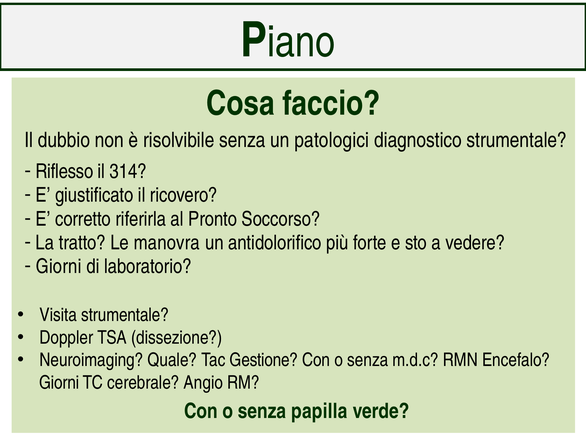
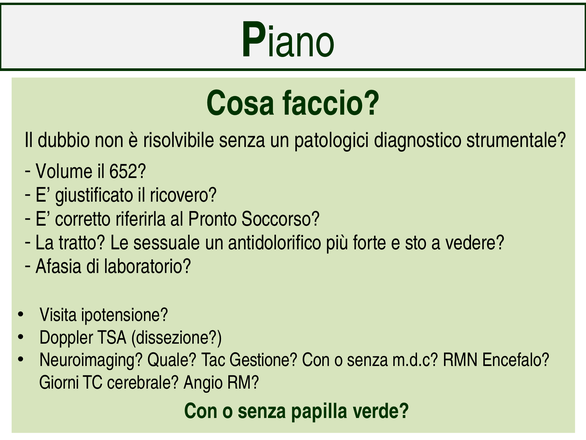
Riflesso: Riflesso -> Volume (64, 171)
314: 314 -> 652 (128, 171)
manovra: manovra -> sessuale (167, 243)
Giorni: Giorni -> Afasia (59, 266)
Visita strumentale: strumentale -> ipotensione (125, 315)
